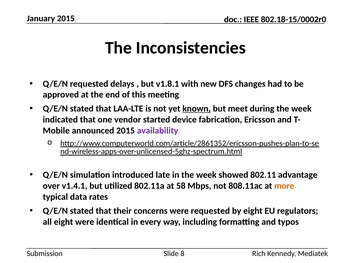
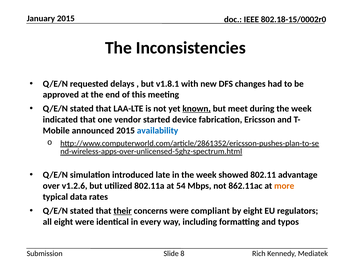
availability colour: purple -> blue (158, 131)
v1.4.1: v1.4.1 -> v1.2.6 (75, 186)
58: 58 -> 54 (181, 186)
808.11ac: 808.11ac -> 862.11ac (245, 186)
their underline: none -> present (123, 211)
were requested: requested -> compliant (210, 211)
